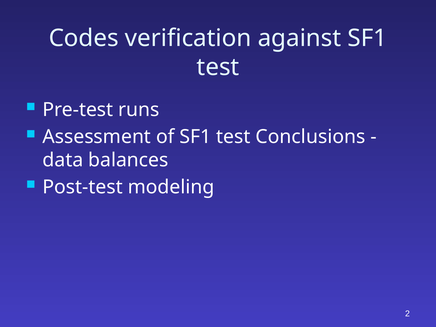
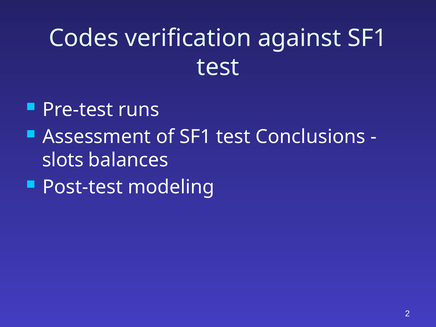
data: data -> slots (63, 160)
